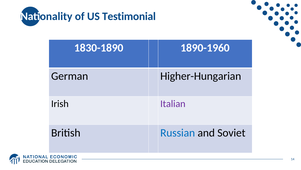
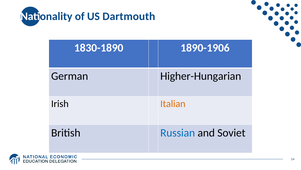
Testimonial: Testimonial -> Dartmouth (129, 16)
1890-1960: 1890-1960 -> 1890-1906 (205, 48)
Italian colour: purple -> orange (173, 103)
